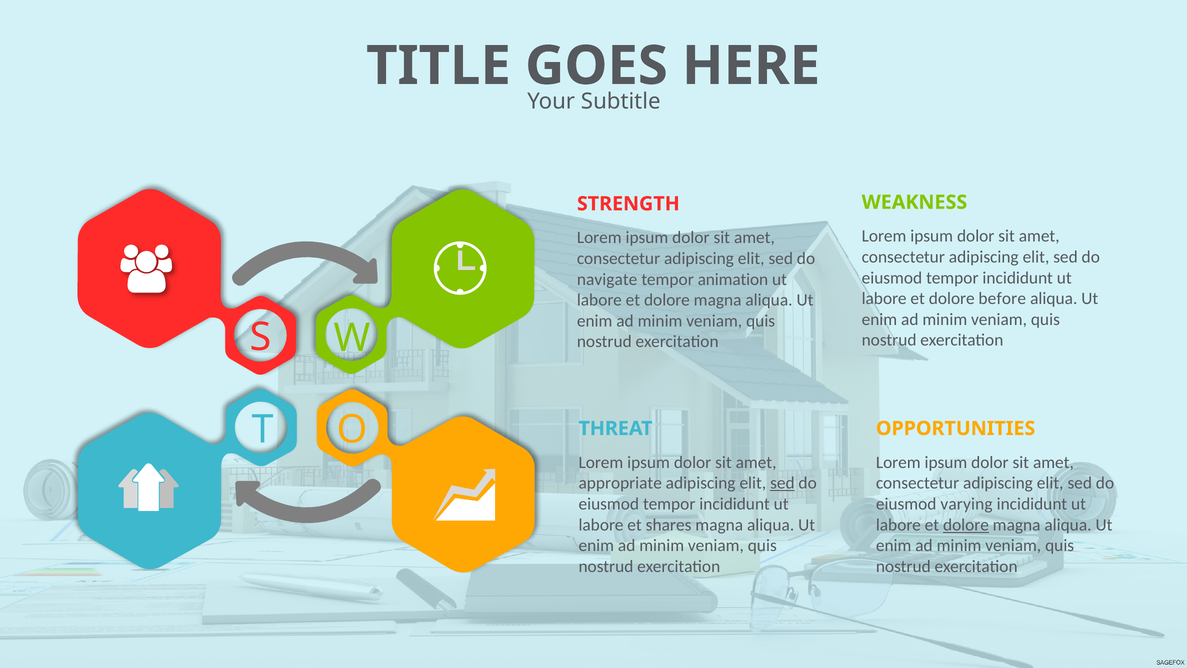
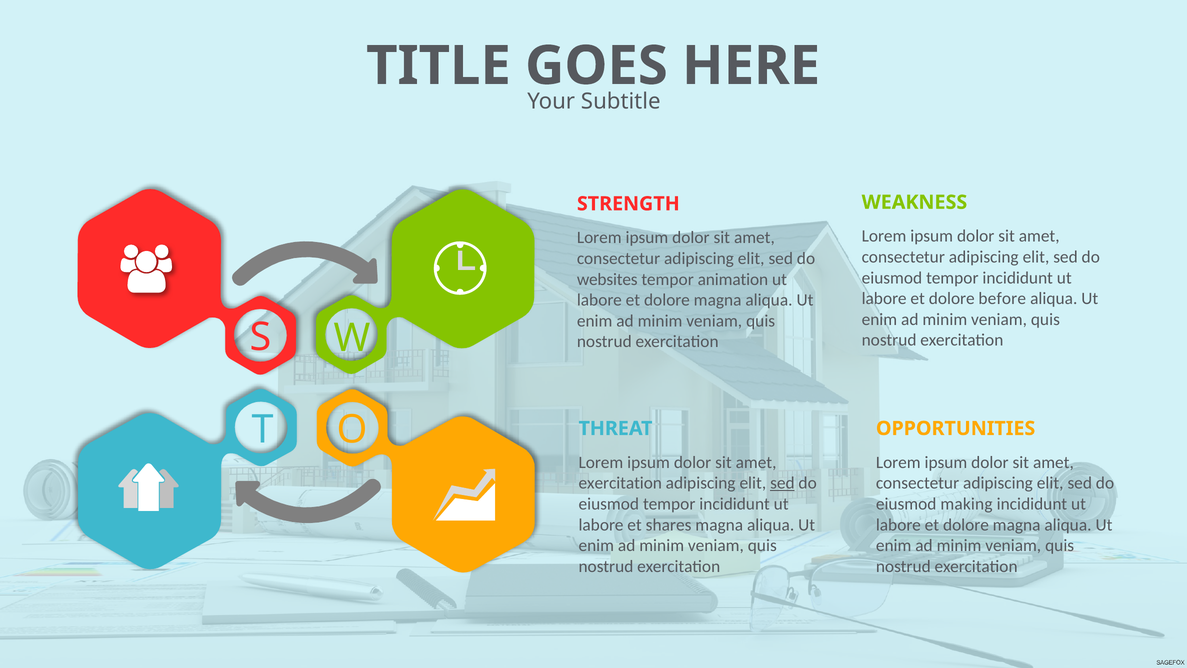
navigate: navigate -> websites (607, 279)
appropriate: appropriate -> exercitation (620, 483)
varying: varying -> making (967, 504)
dolore underline: present -> none (966, 525)
